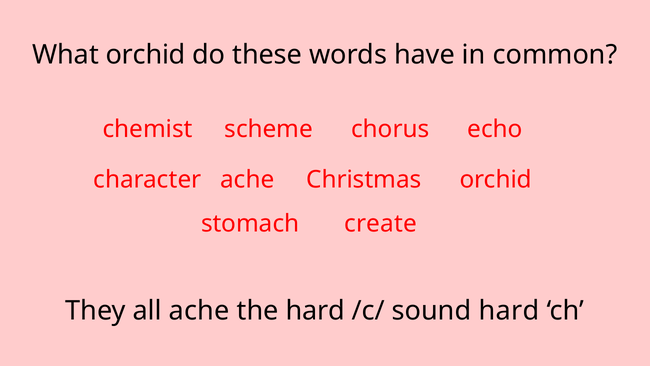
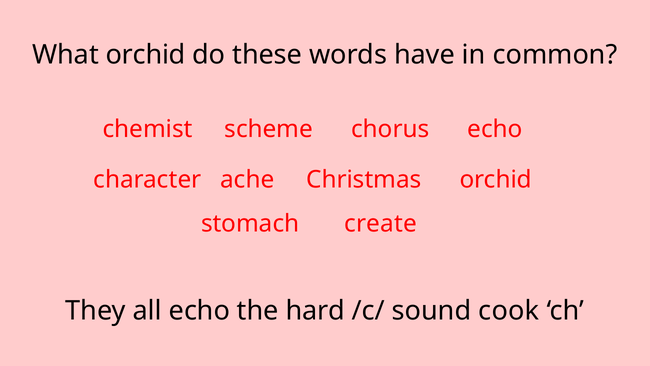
all ache: ache -> echo (199, 311)
sound hard: hard -> cook (509, 311)
